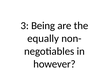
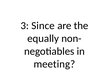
Being: Being -> Since (43, 26)
however: however -> meeting (54, 64)
